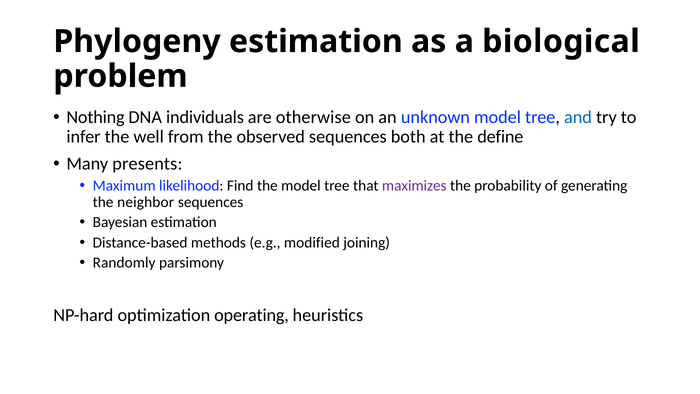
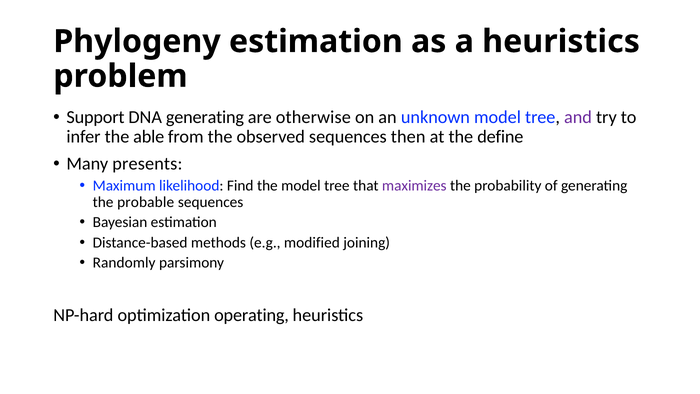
a biological: biological -> heuristics (561, 41)
Nothing: Nothing -> Support (96, 117)
DNA individuals: individuals -> generating (205, 117)
and colour: blue -> purple (578, 117)
well: well -> able (149, 137)
both: both -> then (408, 137)
neighbor: neighbor -> probable (146, 202)
